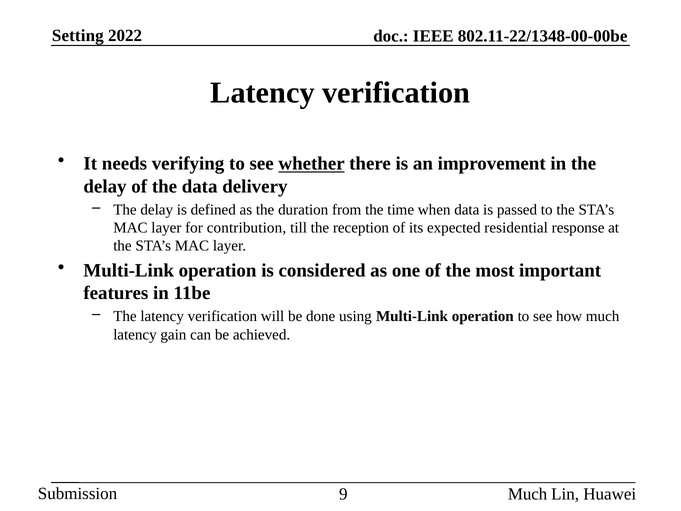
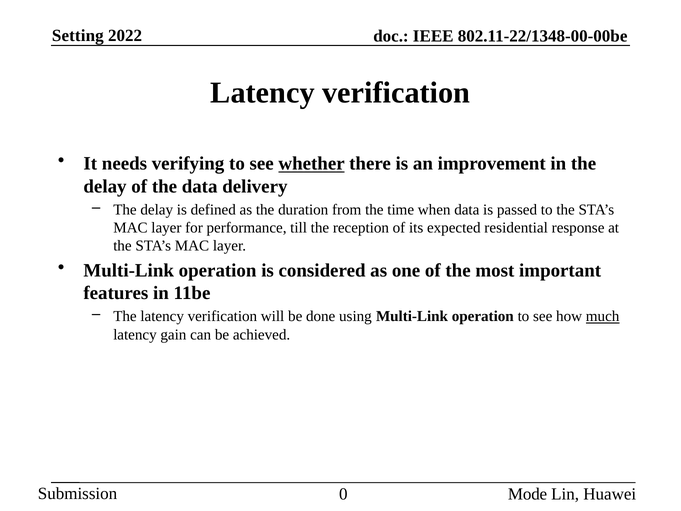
contribution: contribution -> performance (247, 228)
much underline: none -> present (603, 316)
9: 9 -> 0 (343, 494)
Much: Much -> Mode (528, 494)
